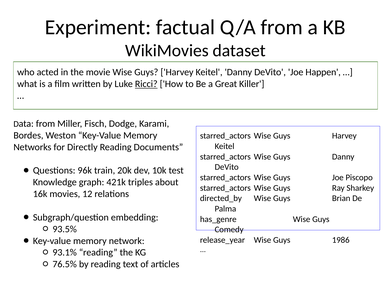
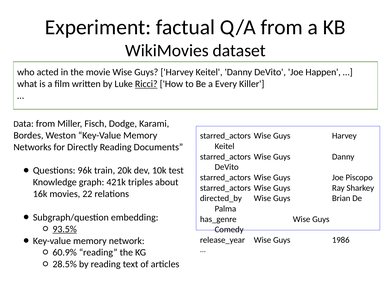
Great: Great -> Every (226, 84)
12: 12 -> 22 (87, 194)
93.5% underline: none -> present (65, 229)
93.1%: 93.1% -> 60.9% (65, 253)
76.5%: 76.5% -> 28.5% (65, 264)
